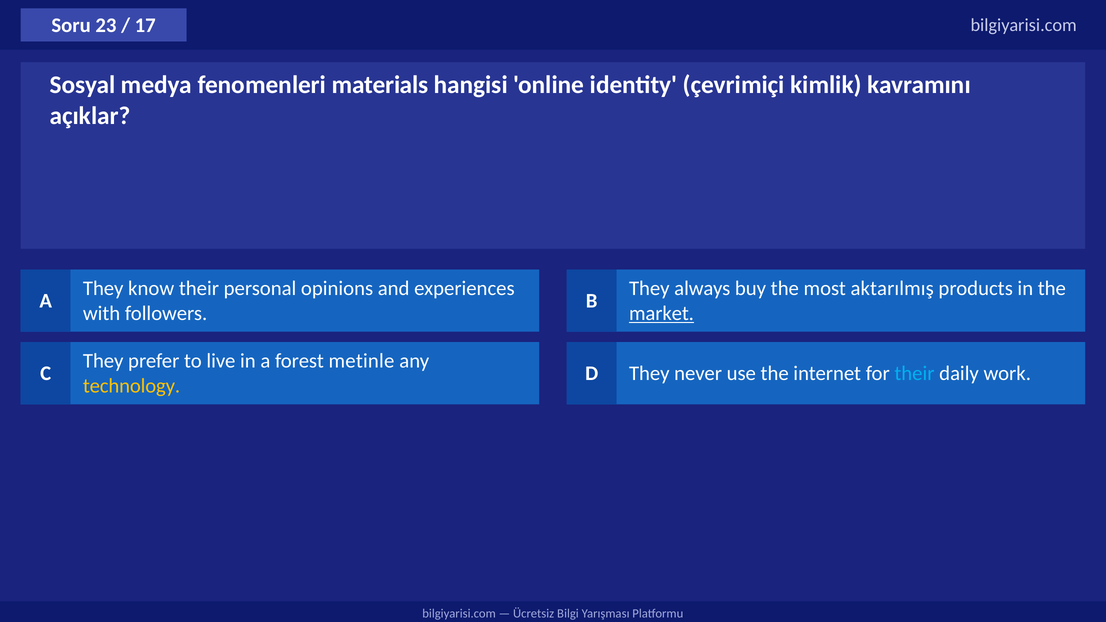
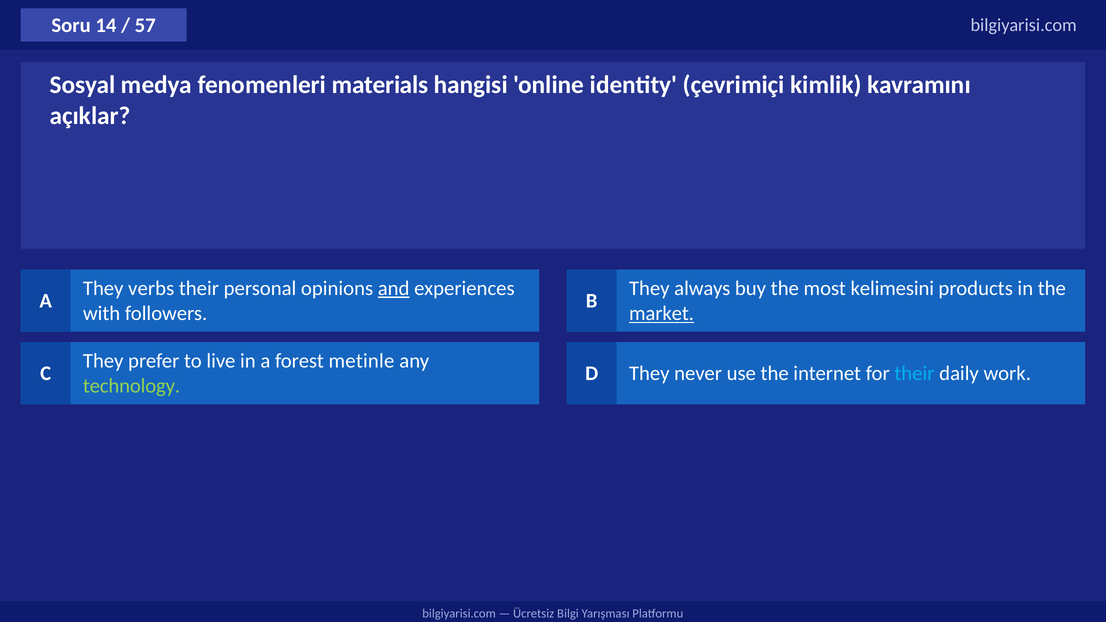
23: 23 -> 14 (106, 25)
17: 17 -> 57 (145, 25)
know: know -> verbs (151, 288)
and underline: none -> present (394, 288)
aktarılmış: aktarılmış -> kelimesini (892, 288)
technology colour: yellow -> light green (132, 386)
